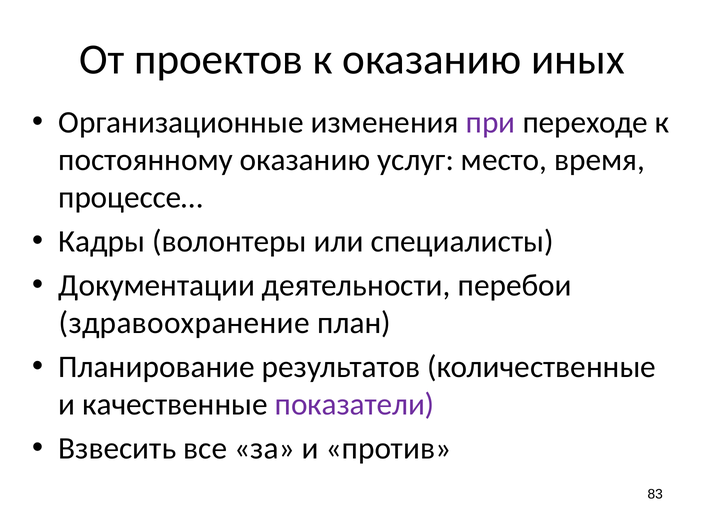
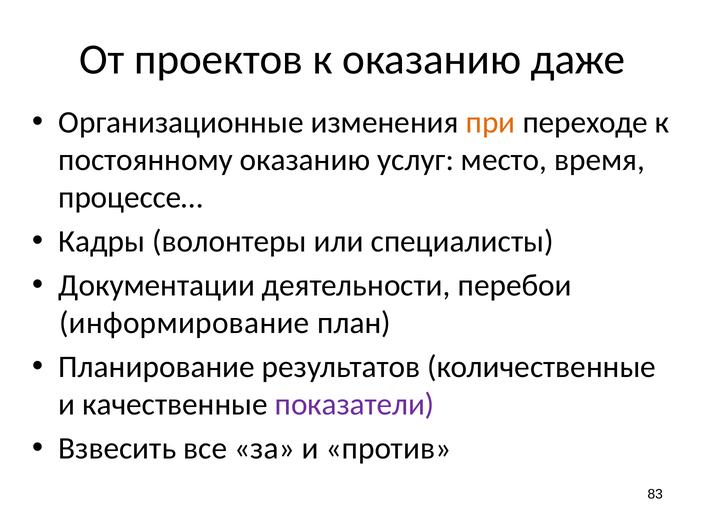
иных: иных -> даже (578, 60)
при colour: purple -> orange (491, 122)
здравоохранение: здравоохранение -> информирование (184, 323)
